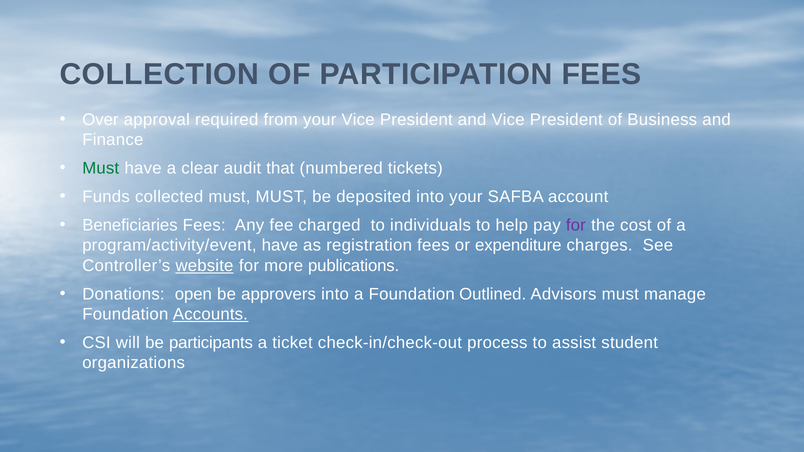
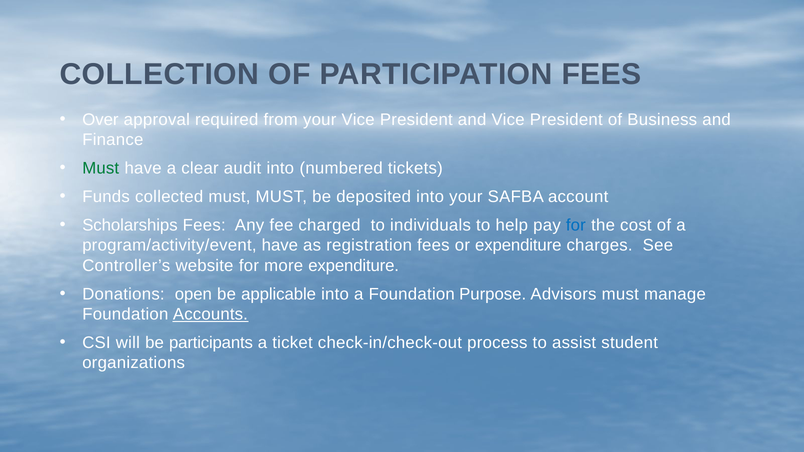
audit that: that -> into (280, 168)
Beneficiaries: Beneficiaries -> Scholarships (130, 225)
for colour: purple -> blue (576, 225)
website underline: present -> none (204, 266)
more publications: publications -> expenditure (354, 266)
approvers: approvers -> applicable (279, 294)
Outlined: Outlined -> Purpose (493, 294)
